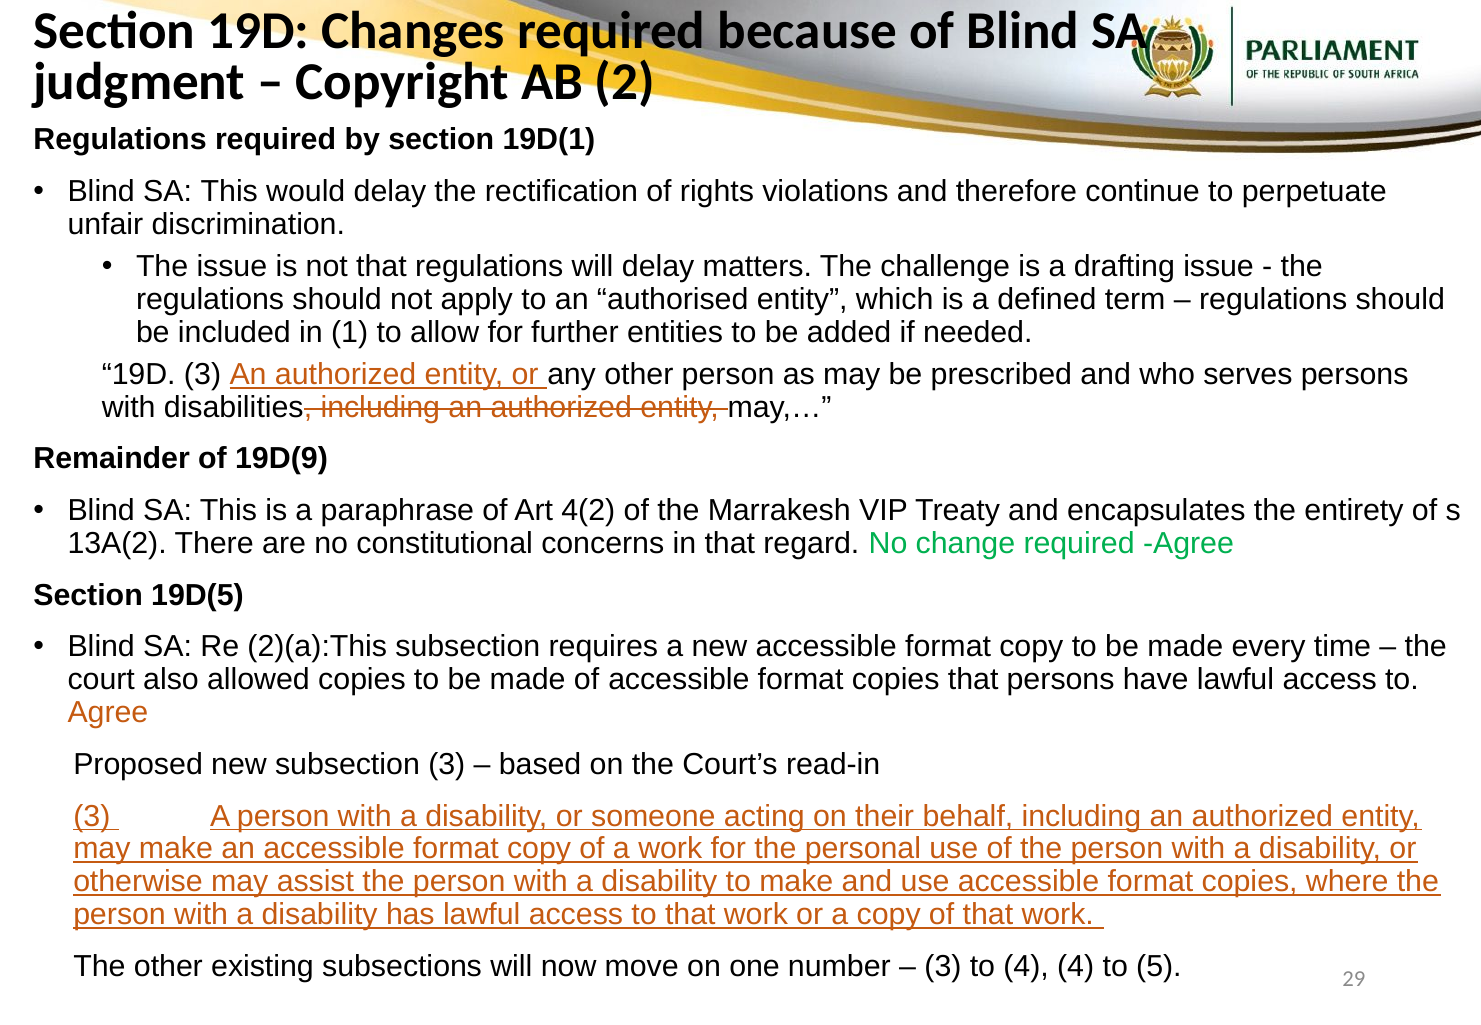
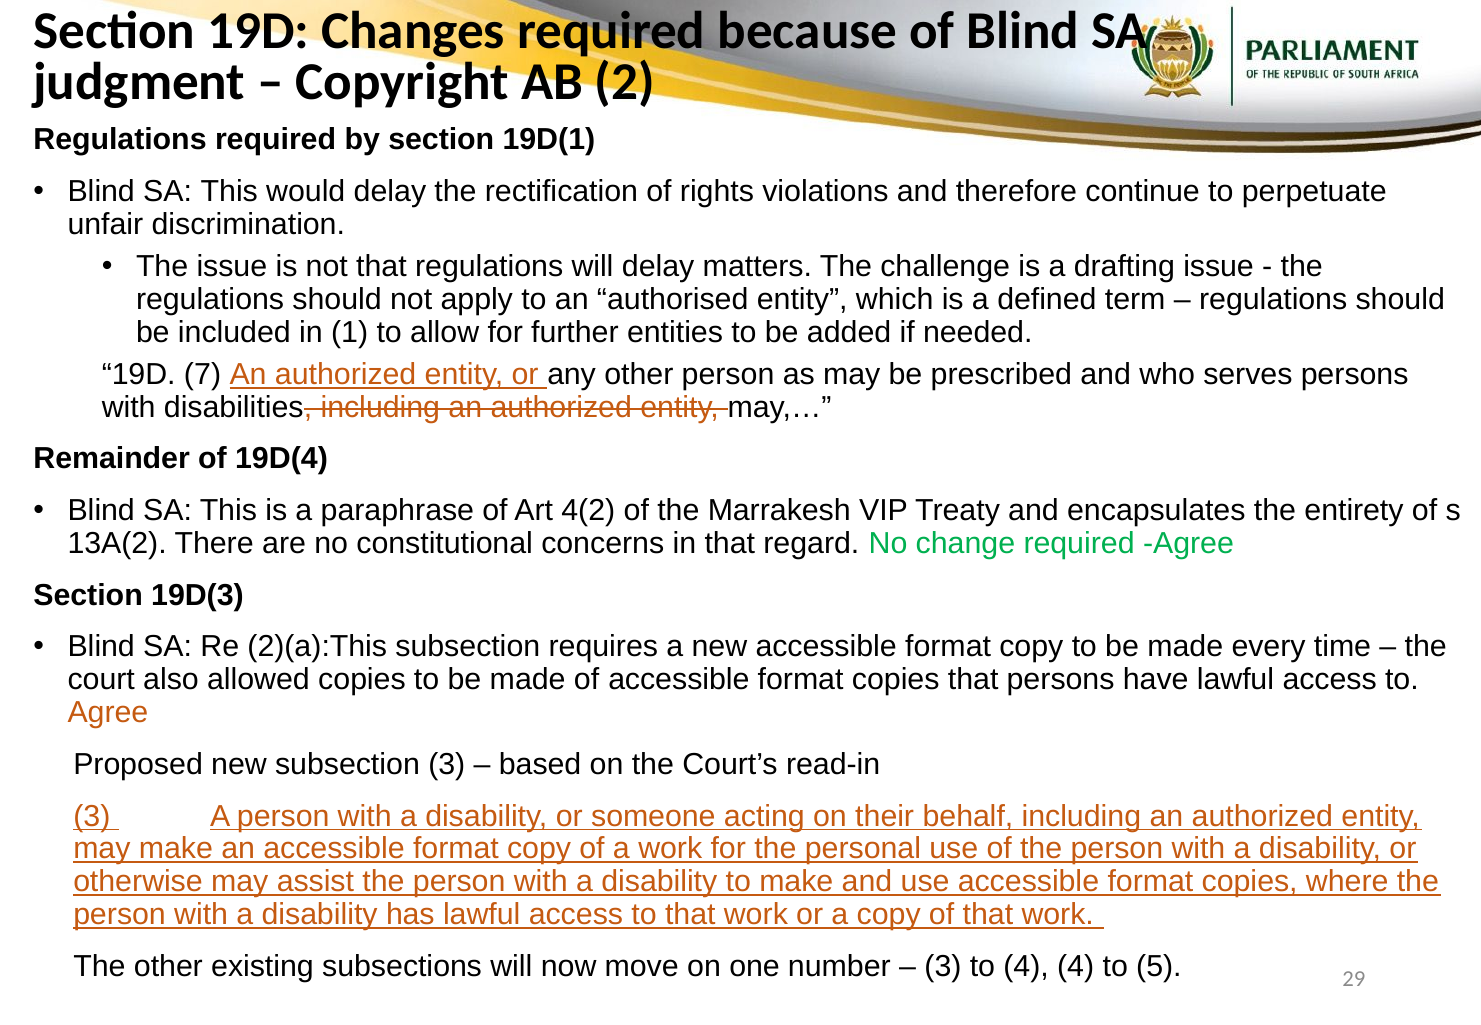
19D 3: 3 -> 7 (203, 374)
19D(9: 19D(9 -> 19D(4 (281, 459)
19D(5: 19D(5 -> 19D(3 (197, 595)
